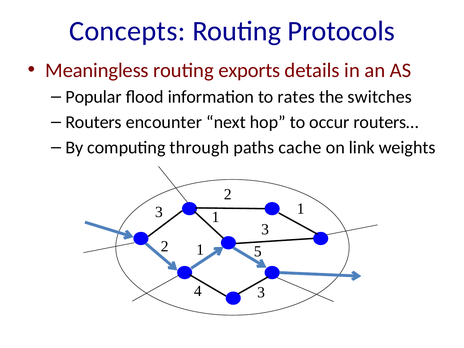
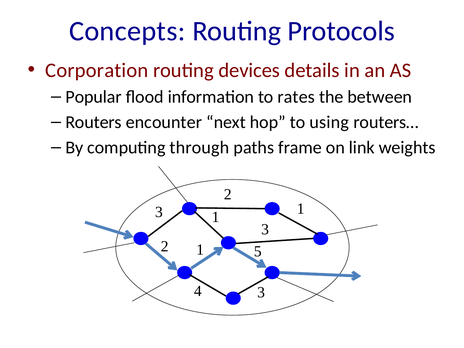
Meaningless: Meaningless -> Corporation (97, 70)
exports: exports -> devices (249, 70)
switches: switches -> between (380, 97)
occur: occur -> using (329, 122)
cache: cache -> frame (300, 147)
